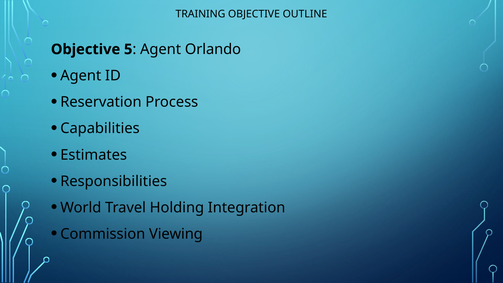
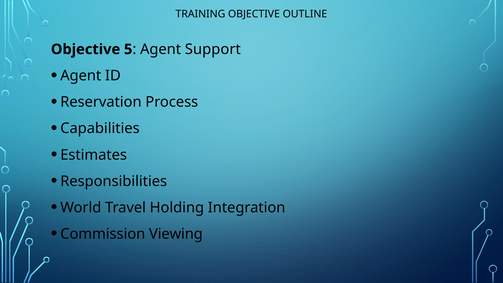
Orlando: Orlando -> Support (213, 49)
